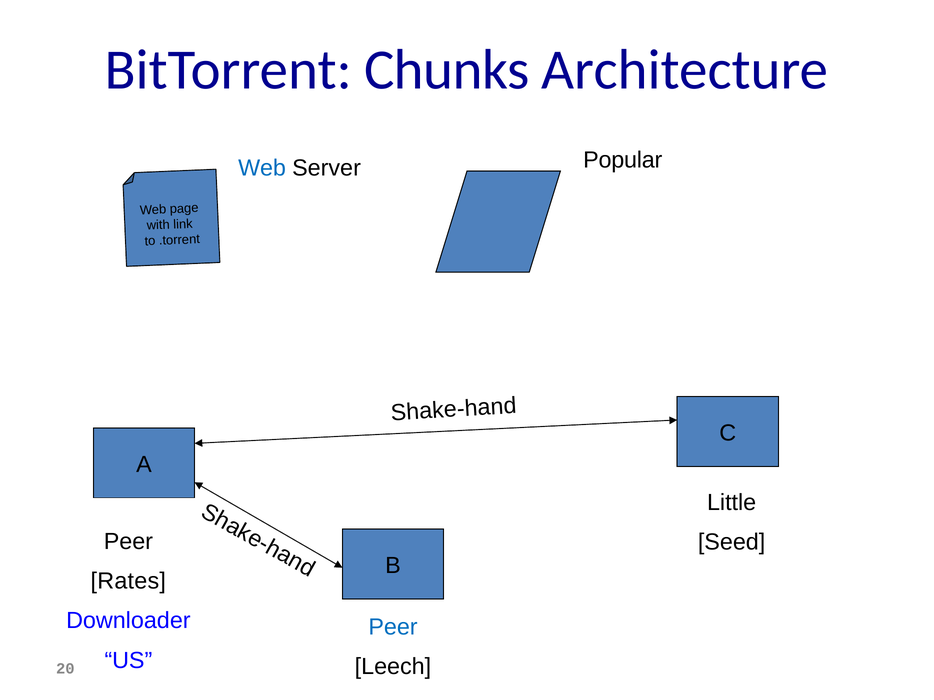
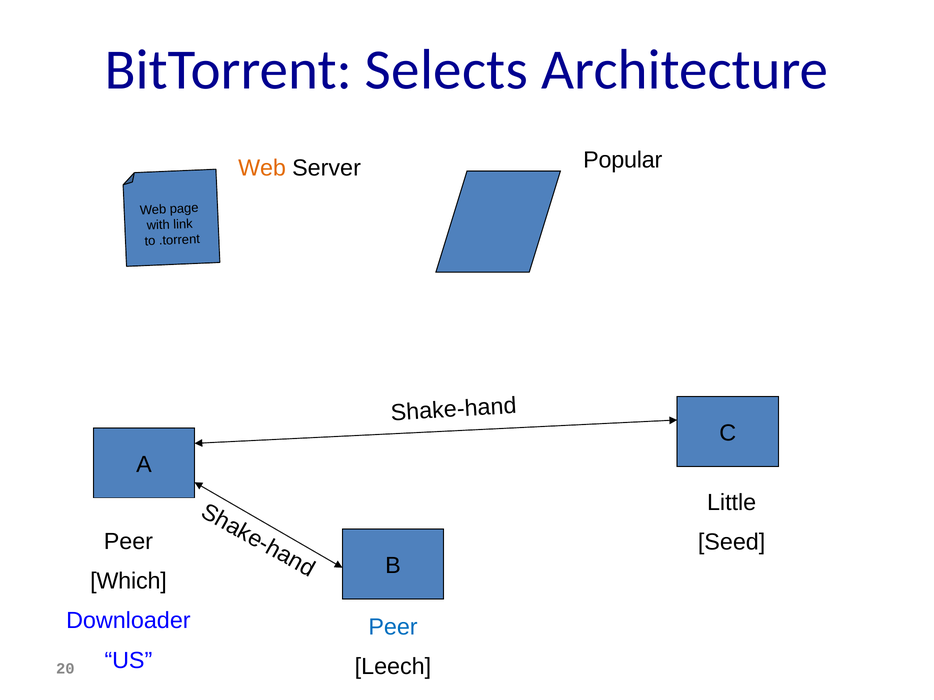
Chunks: Chunks -> Selects (447, 70)
Web colour: blue -> orange (262, 168)
Rates: Rates -> Which (128, 581)
